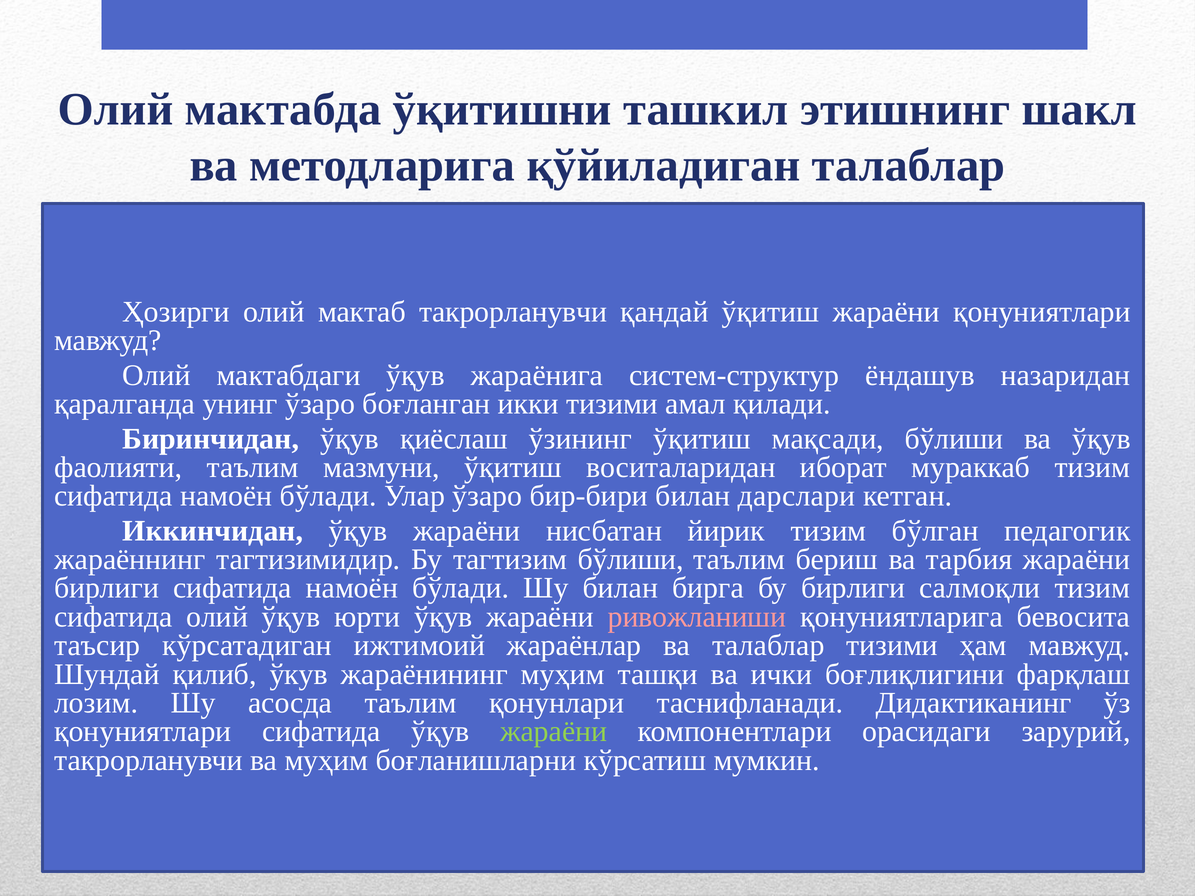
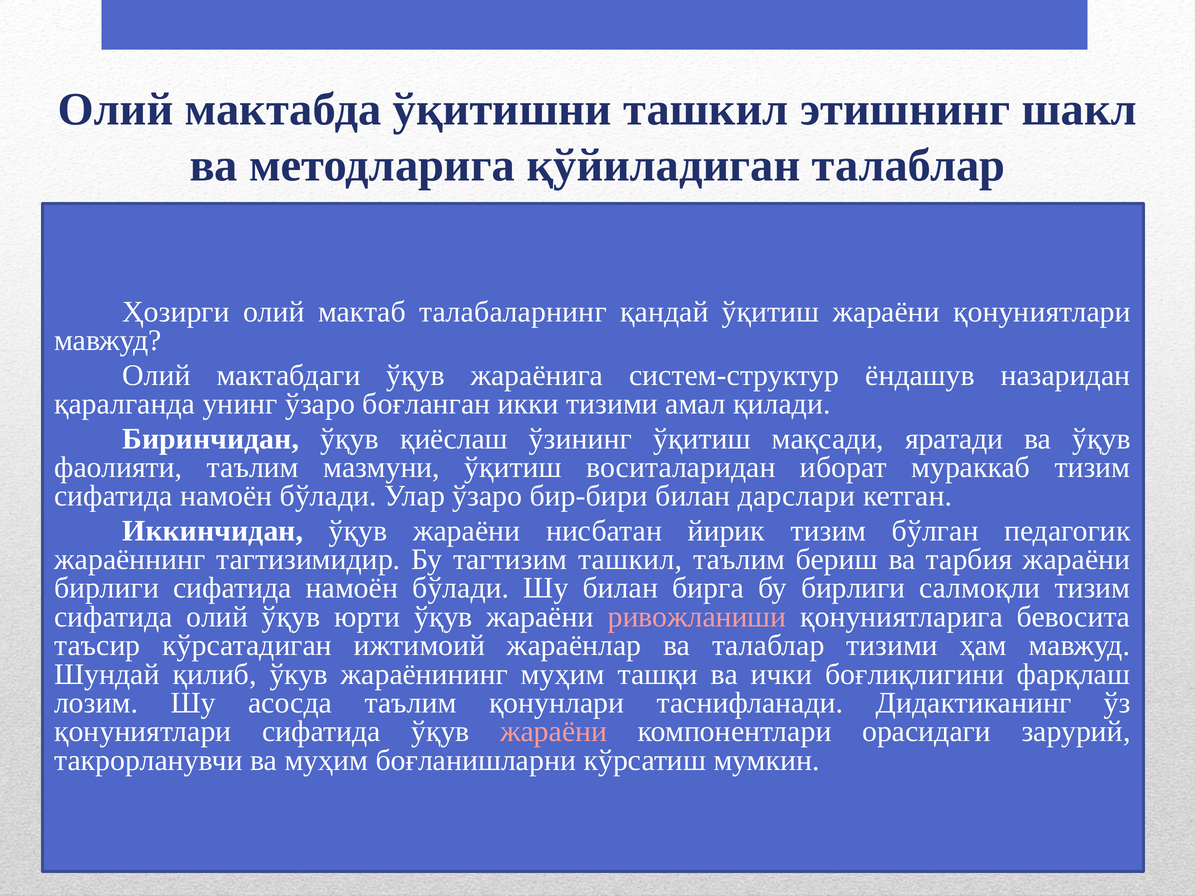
мактаб такрорланувчи: такрорланувчи -> талабаларнинг (513, 312)
мақсади бўлиши: бўлиши -> яратади (954, 439)
тагтизим бўлиши: бўлиши -> ташкил (630, 560)
жараёни colour: light green -> pink (554, 732)
